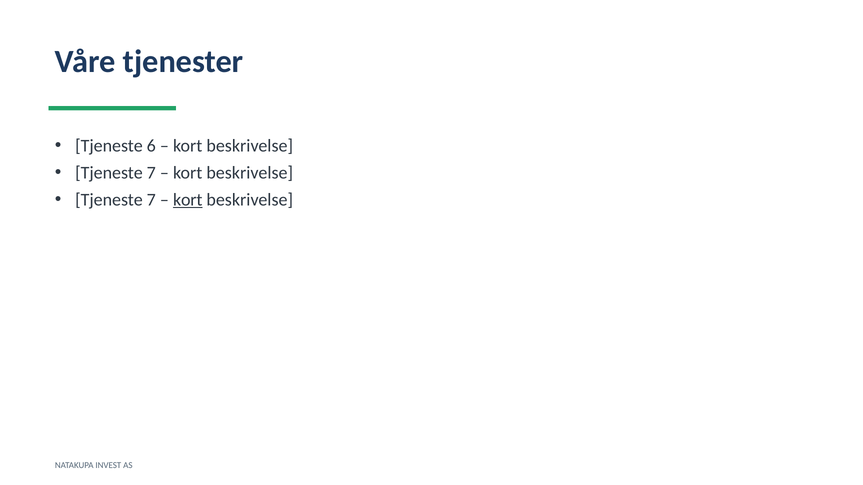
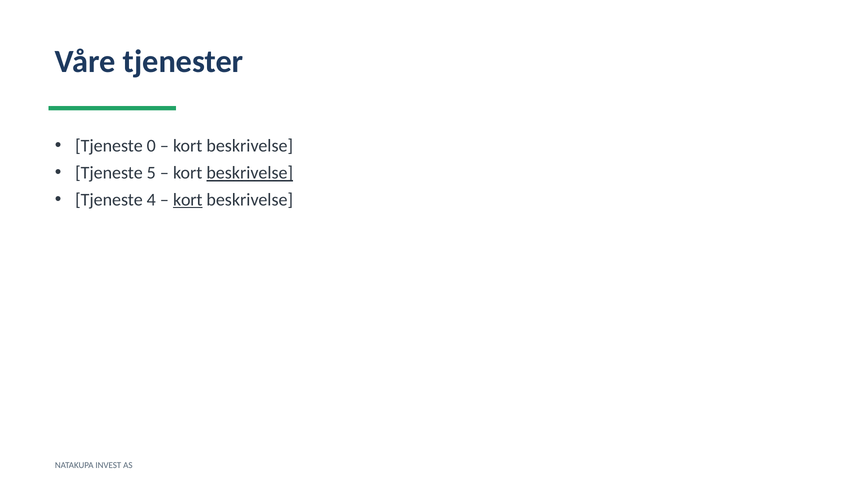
6: 6 -> 0 (151, 146)
7: 7 -> 5 (151, 173)
beskrivelse underline: none -> present (250, 173)
7: 7 -> 4 (151, 200)
